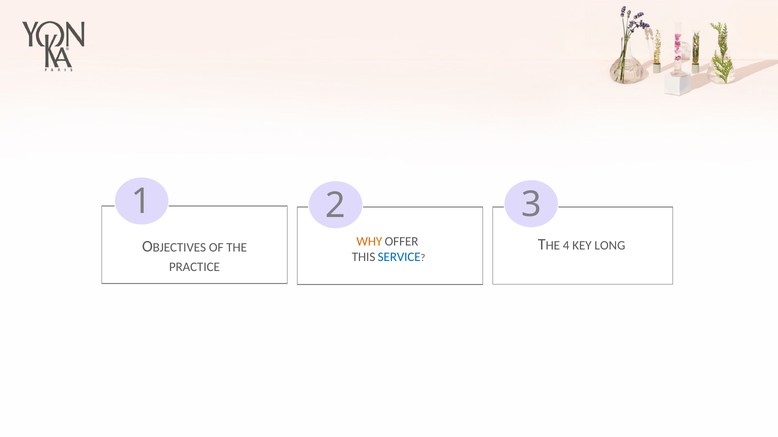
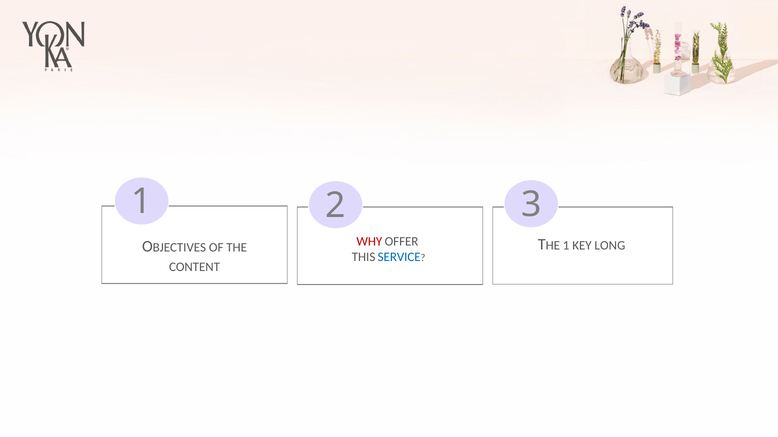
WHY colour: orange -> red (369, 242)
4: 4 -> 1 (566, 246)
PRACTICE: PRACTICE -> CONTENT (194, 267)
